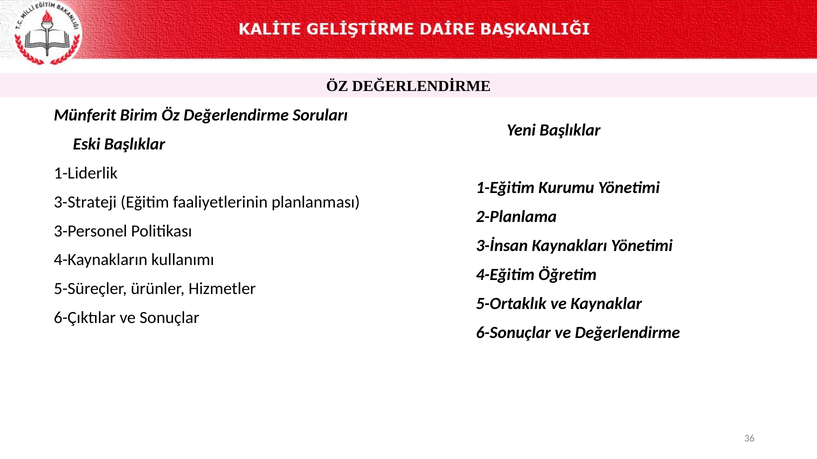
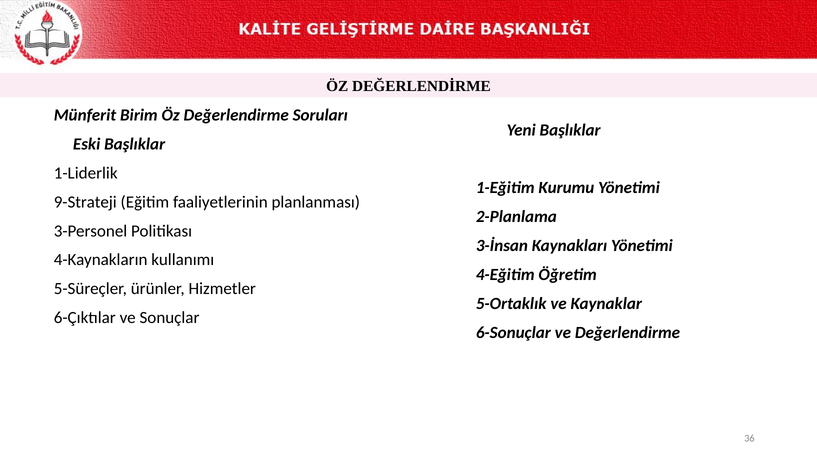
3-Strateji: 3-Strateji -> 9-Strateji (85, 202)
